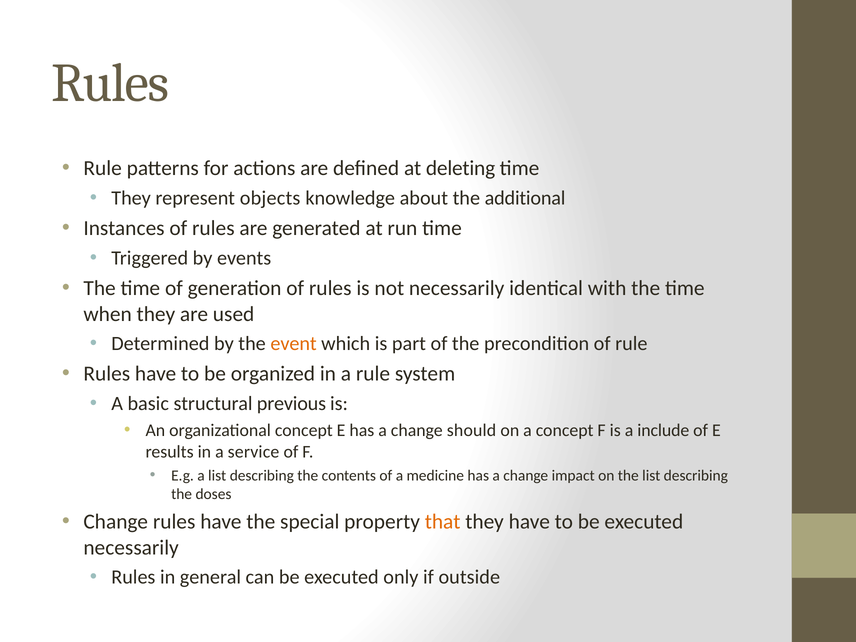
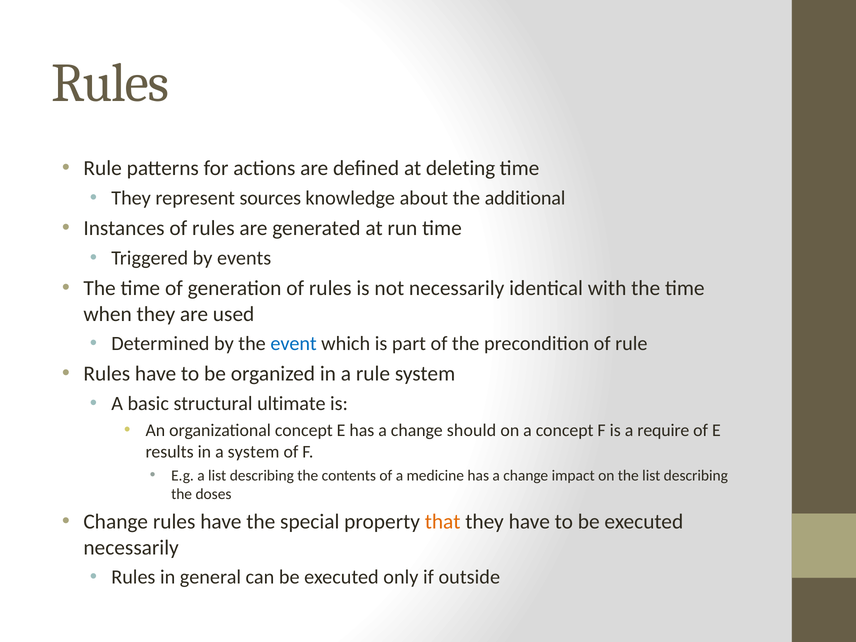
objects: objects -> sources (270, 198)
event colour: orange -> blue (294, 344)
previous: previous -> ultimate (291, 403)
include: include -> require (663, 430)
a service: service -> system (254, 452)
